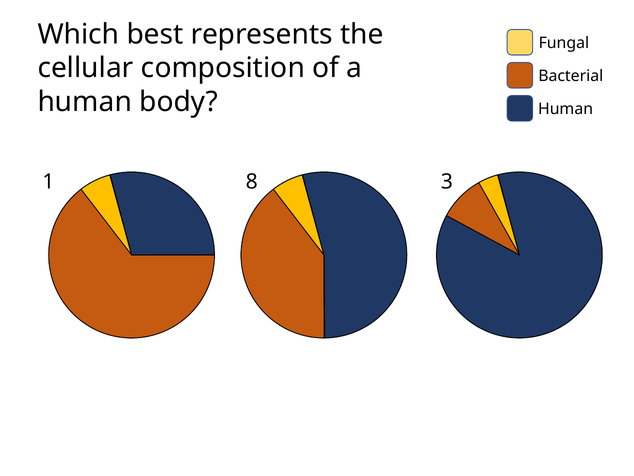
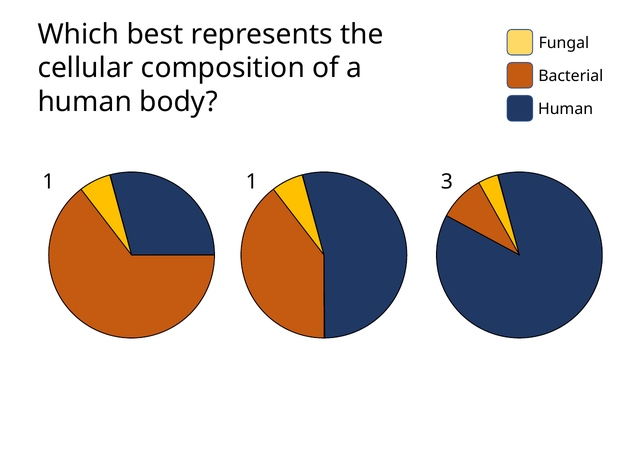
1 8: 8 -> 1 (252, 182)
